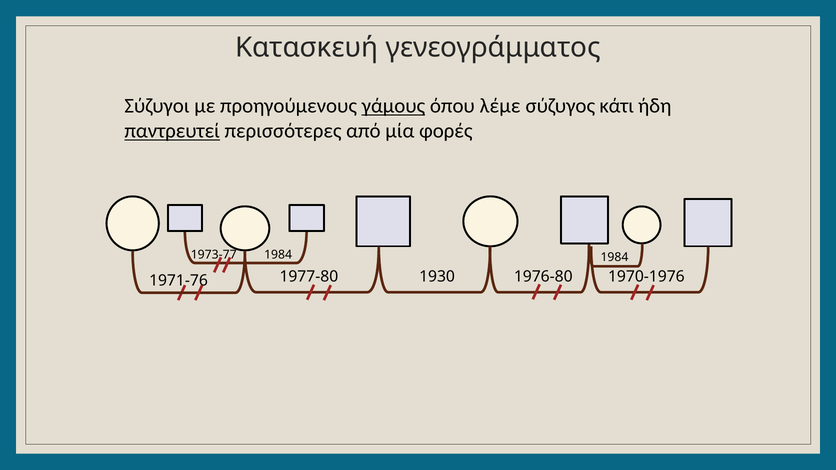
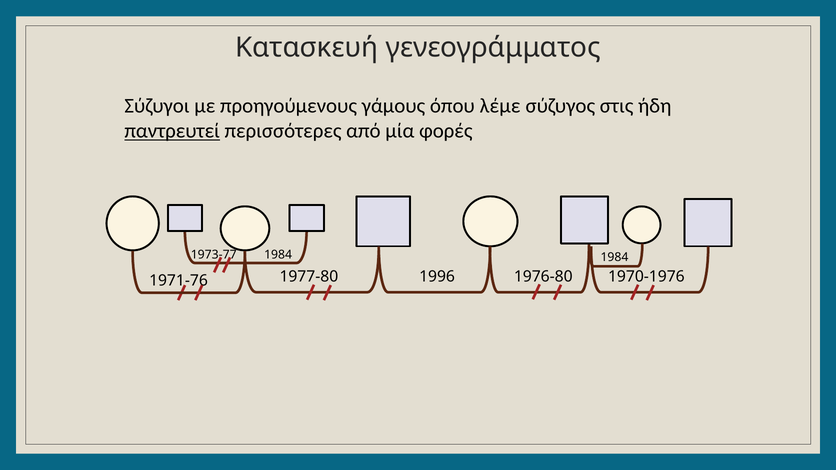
γάμους underline: present -> none (393, 106)
κάτι: κάτι -> στις (617, 106)
1930: 1930 -> 1996 (437, 277)
